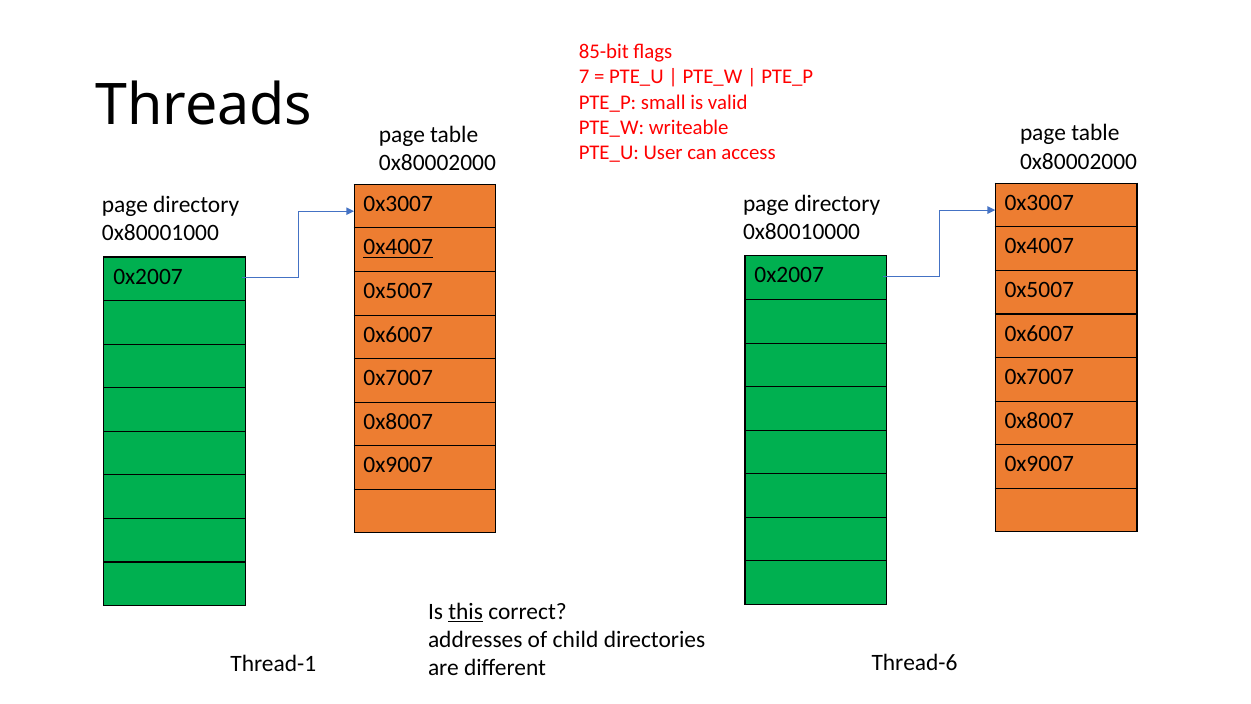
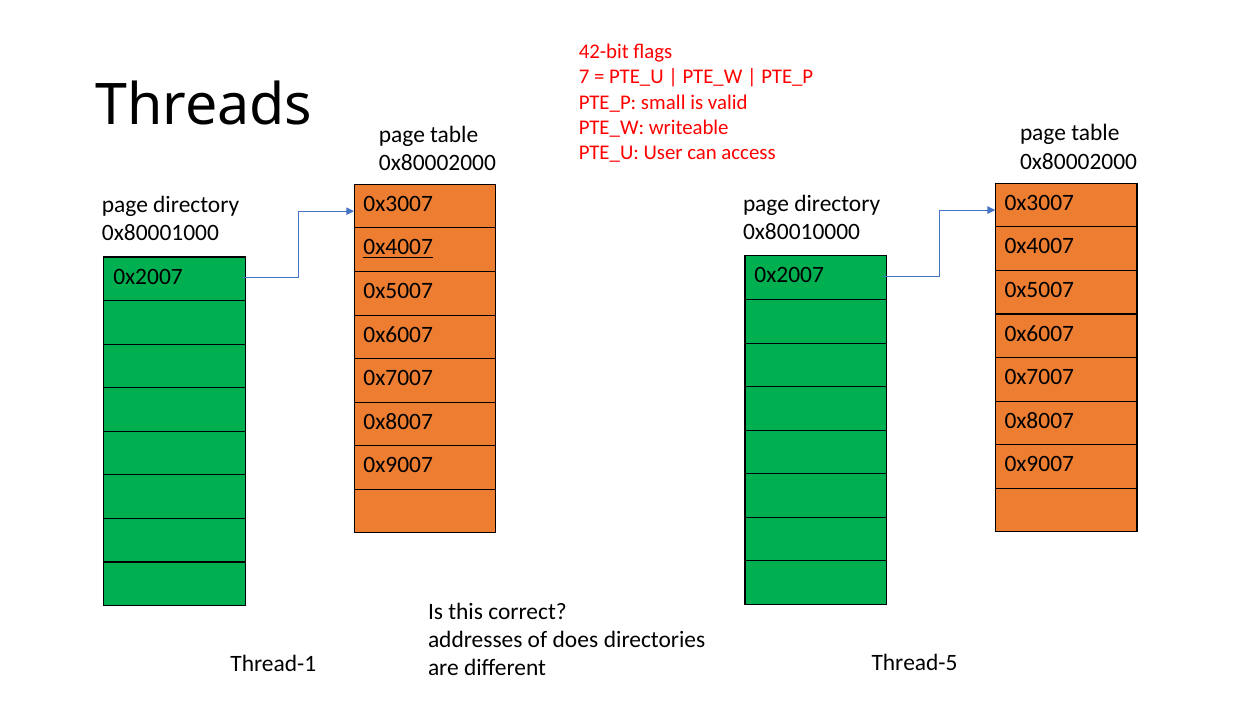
85-bit: 85-bit -> 42-bit (604, 52)
this underline: present -> none (466, 611)
child: child -> does (575, 639)
Thread-6: Thread-6 -> Thread-5 (914, 663)
